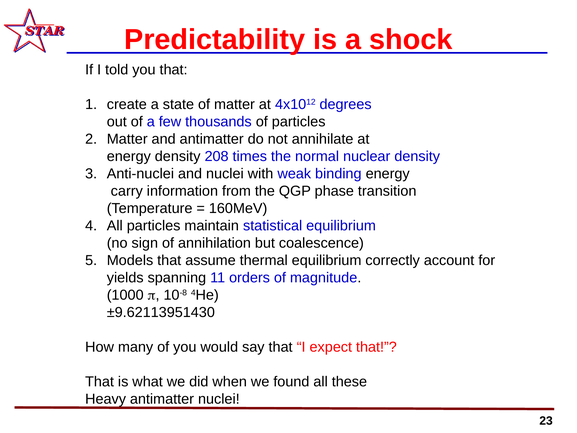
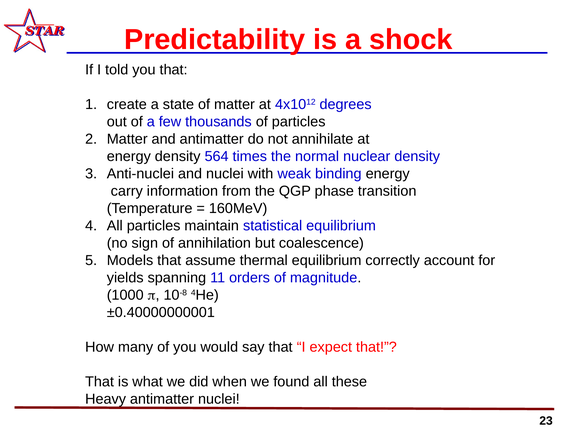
208: 208 -> 564 (217, 156)
±9.62113951430: ±9.62113951430 -> ±0.40000000001 (161, 312)
